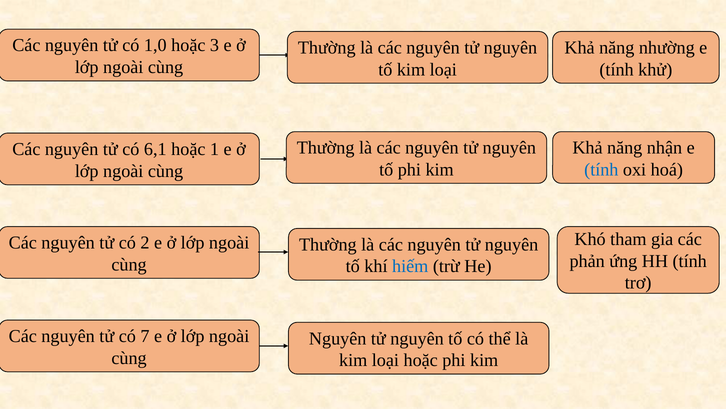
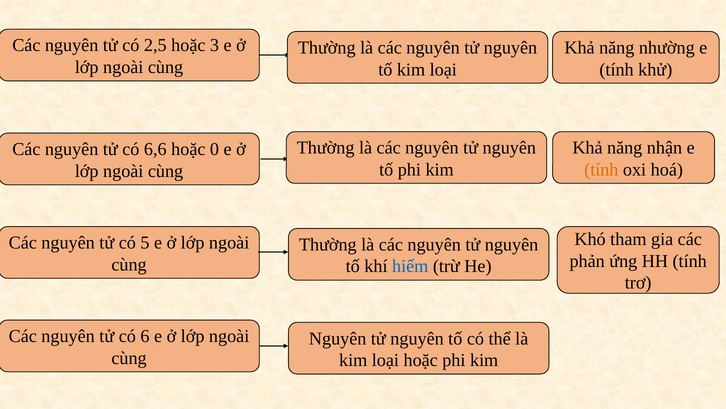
1,0: 1,0 -> 2,5 (155, 45)
6,1: 6,1 -> 6,6 (155, 149)
1: 1 -> 0 (215, 149)
tính colour: blue -> orange (601, 169)
2: 2 -> 5 (145, 242)
7: 7 -> 6 (145, 336)
